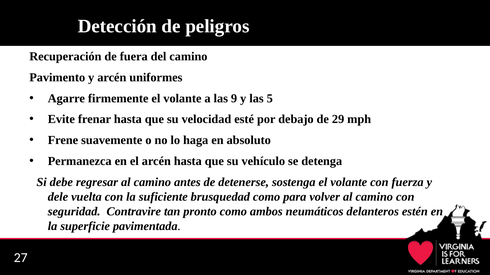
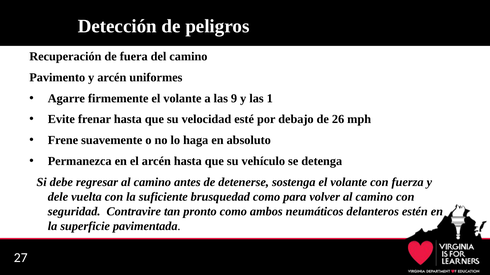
5: 5 -> 1 (270, 99)
29: 29 -> 26 (338, 120)
